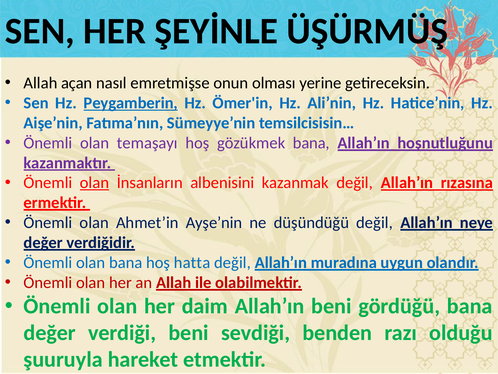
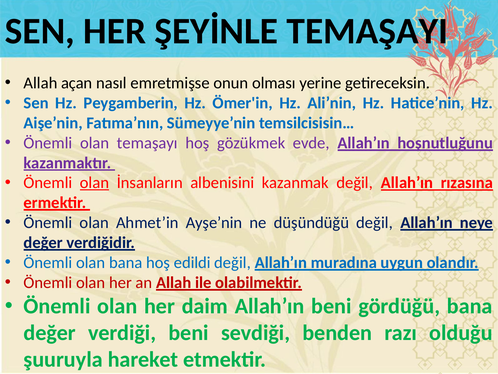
ÜŞÜRMÜŞ: ÜŞÜRMÜŞ -> TEMAŞAYI (367, 31)
Peygamberin underline: present -> none (131, 103)
gözükmek bana: bana -> evde (311, 143)
hatta: hatta -> edildi (192, 262)
